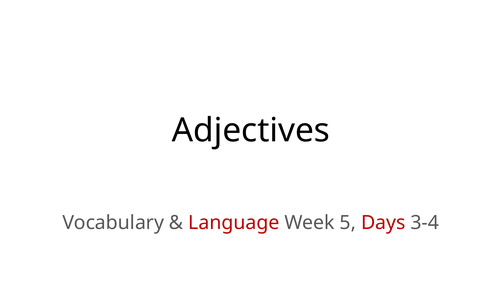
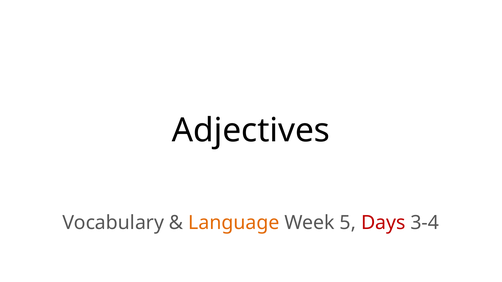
Language colour: red -> orange (234, 223)
